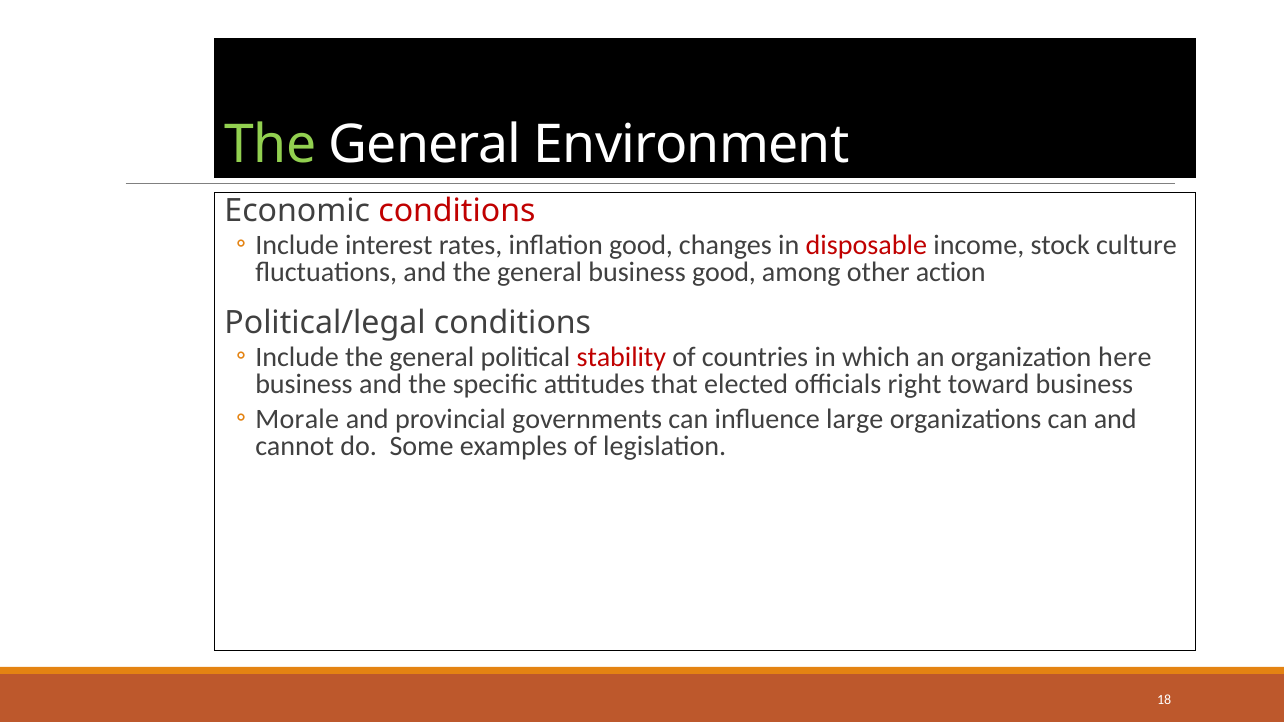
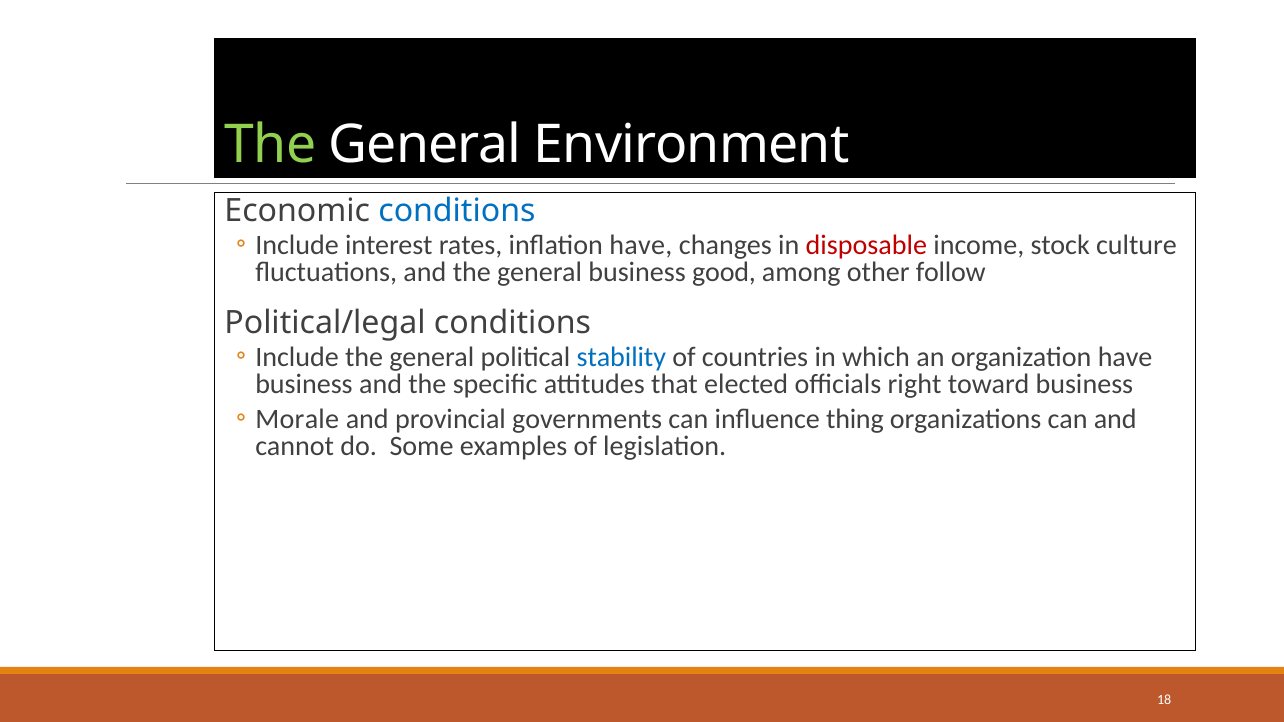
conditions colour: red -> blue (457, 211)
inflation good: good -> have (641, 246)
action: action -> follow (951, 273)
stability colour: red -> blue (621, 357)
organization here: here -> have (1125, 357)
large: large -> thing (855, 419)
